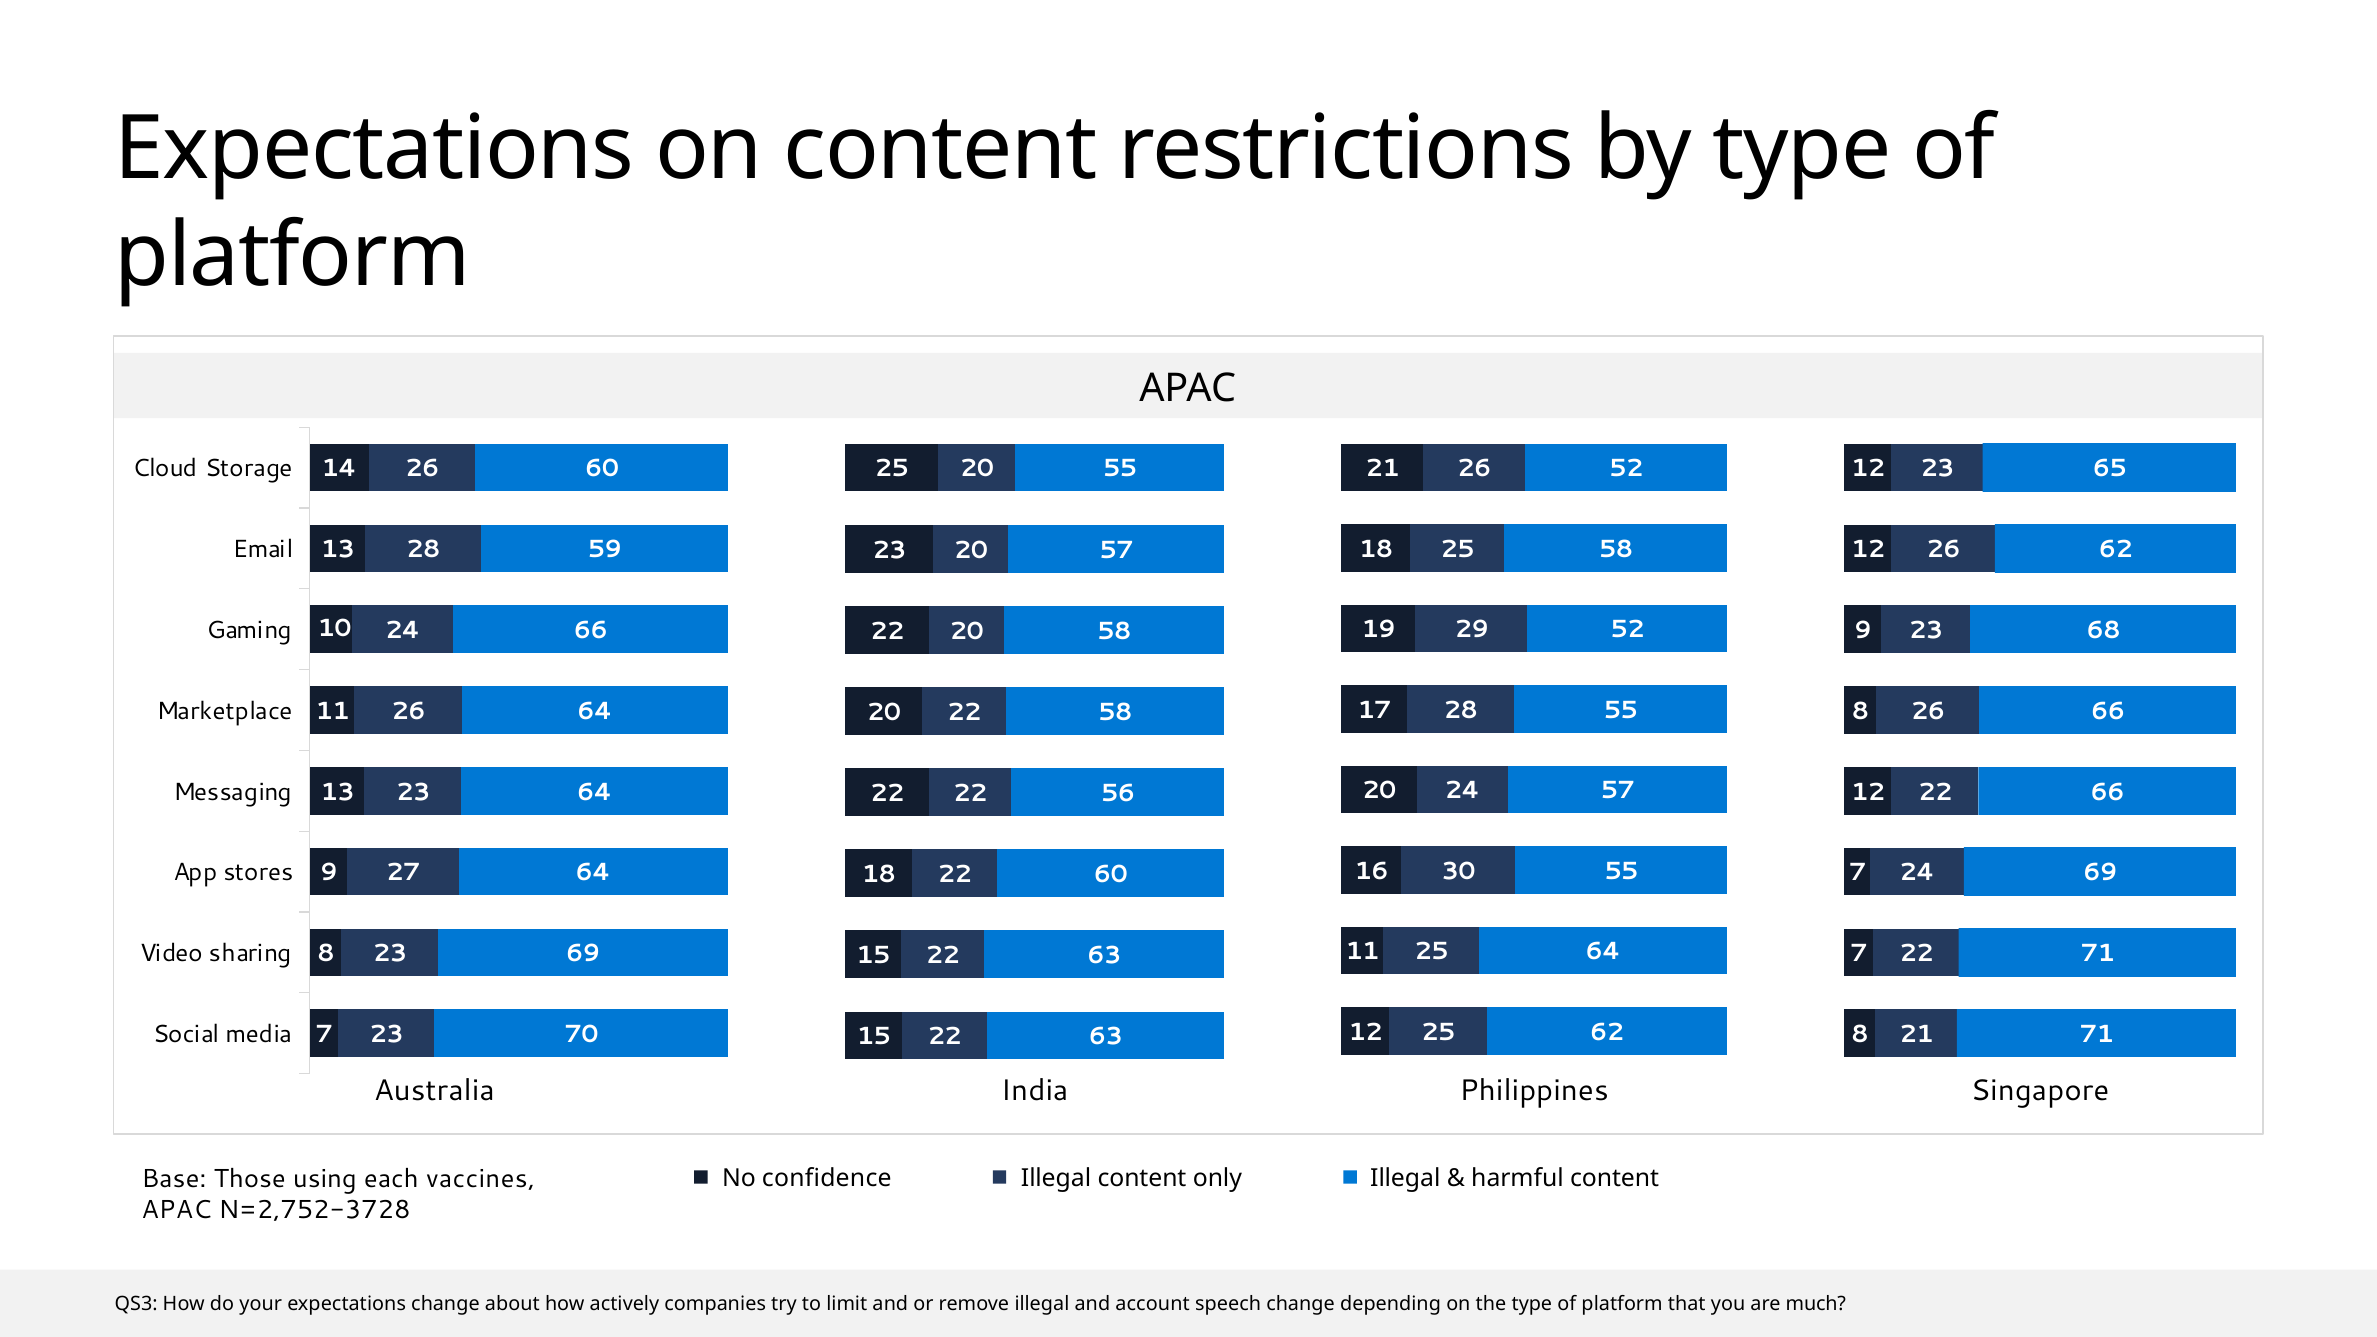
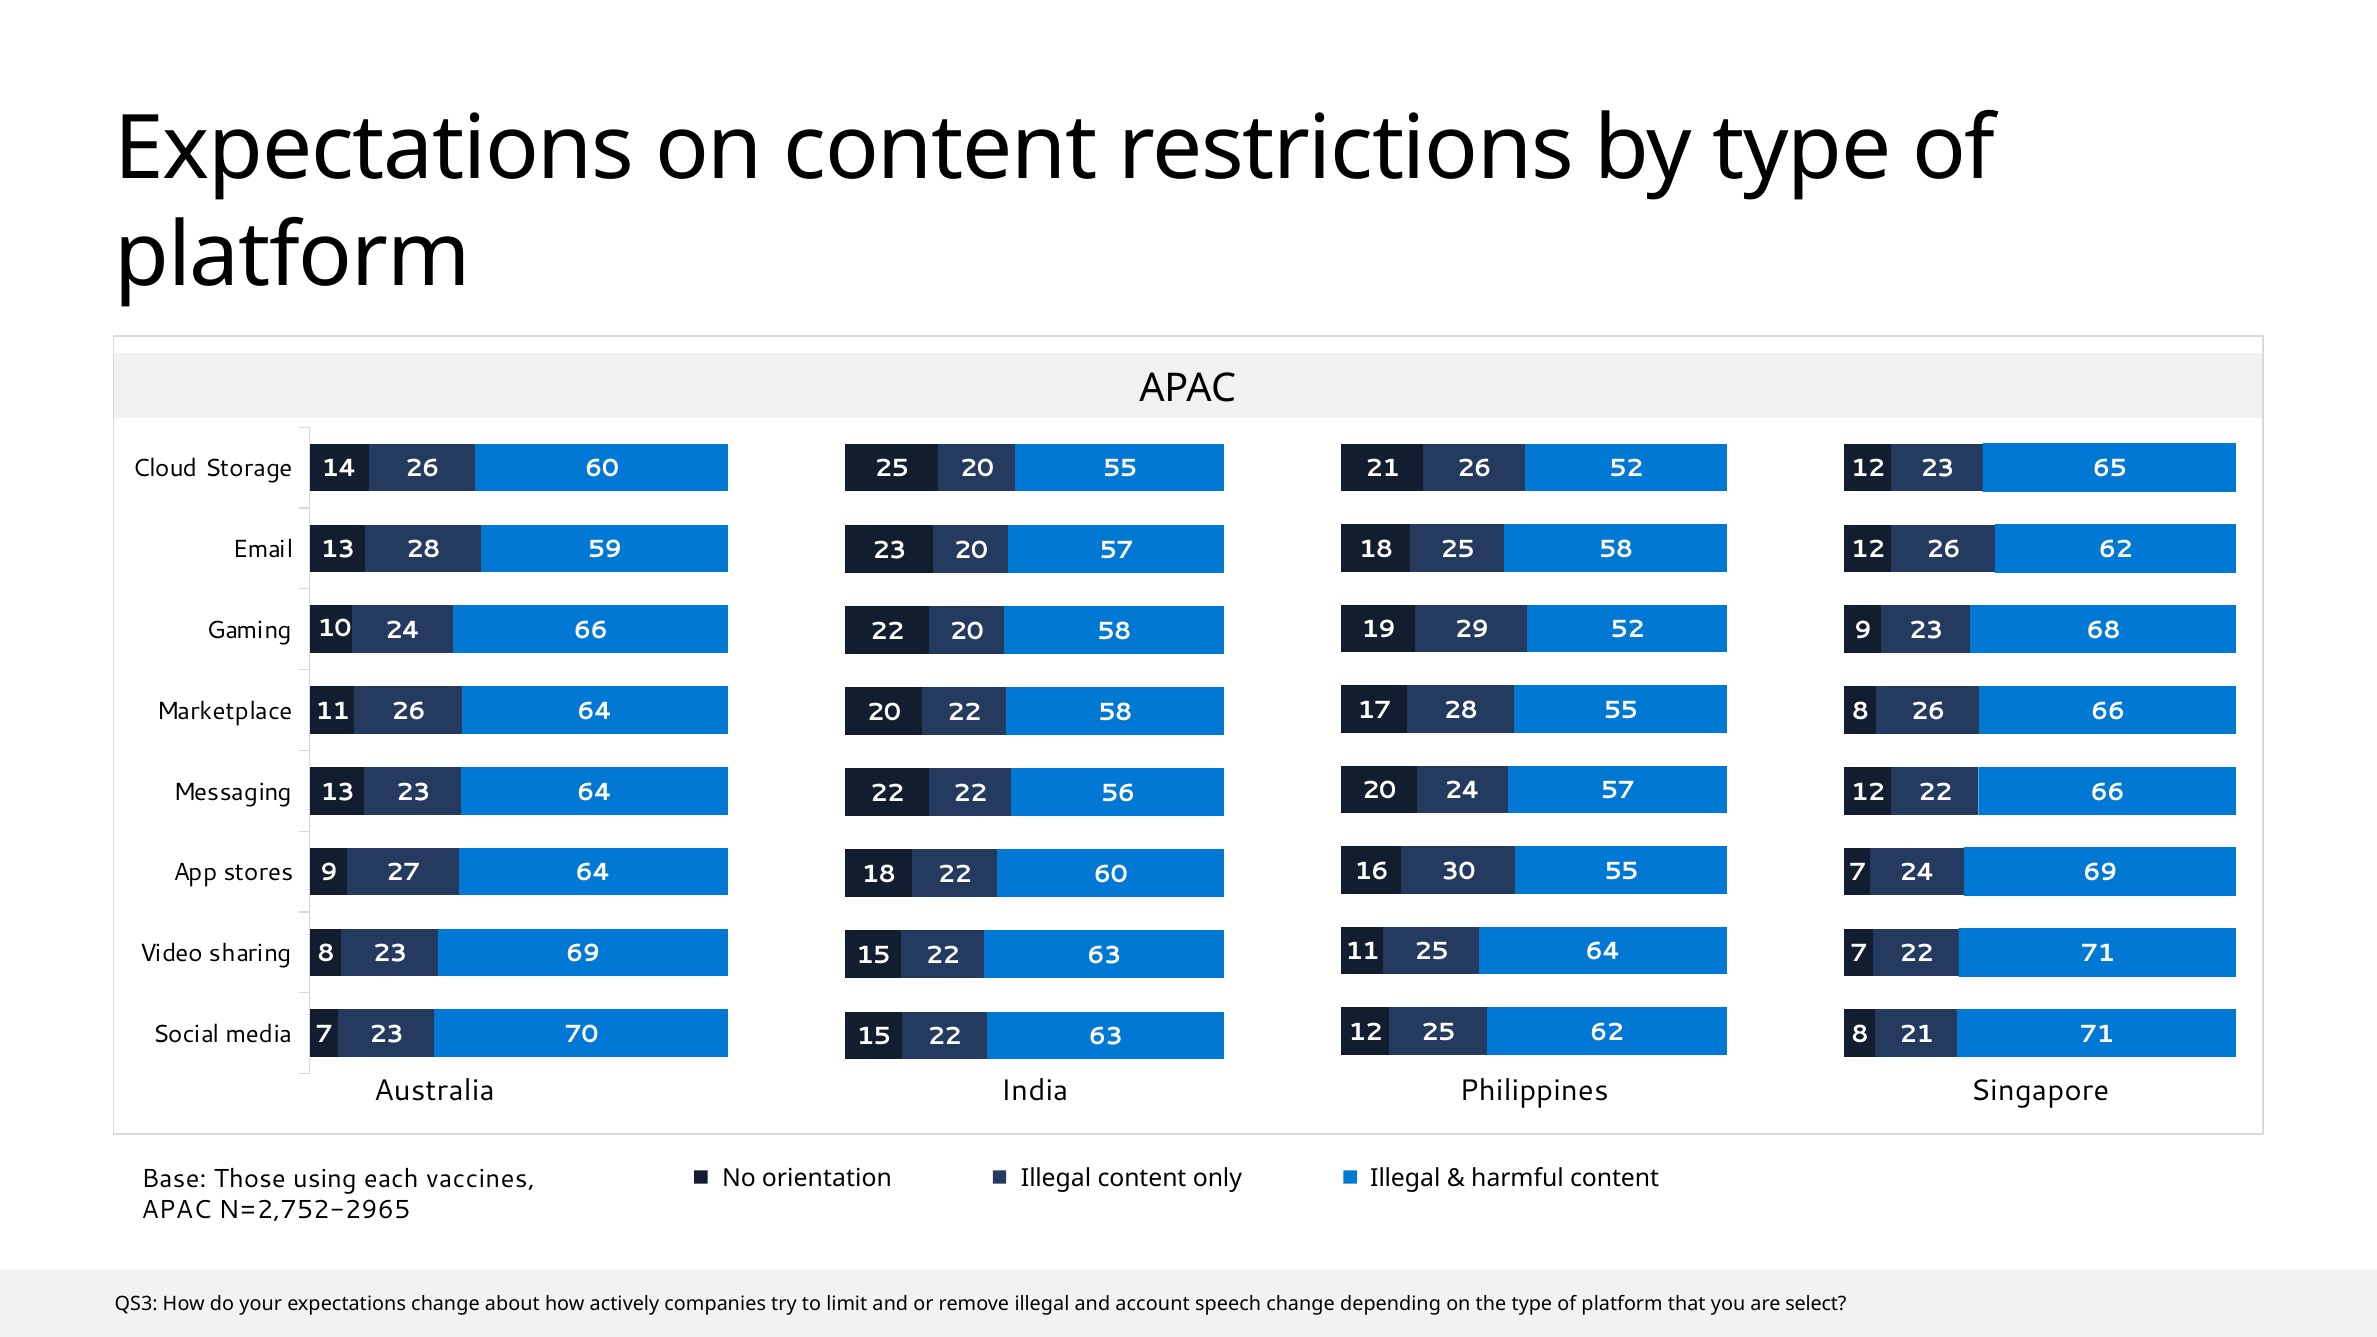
confidence: confidence -> orientation (827, 1179)
N=2,752-3728: N=2,752-3728 -> N=2,752-2965 (314, 1210)
much: much -> select (1816, 1304)
